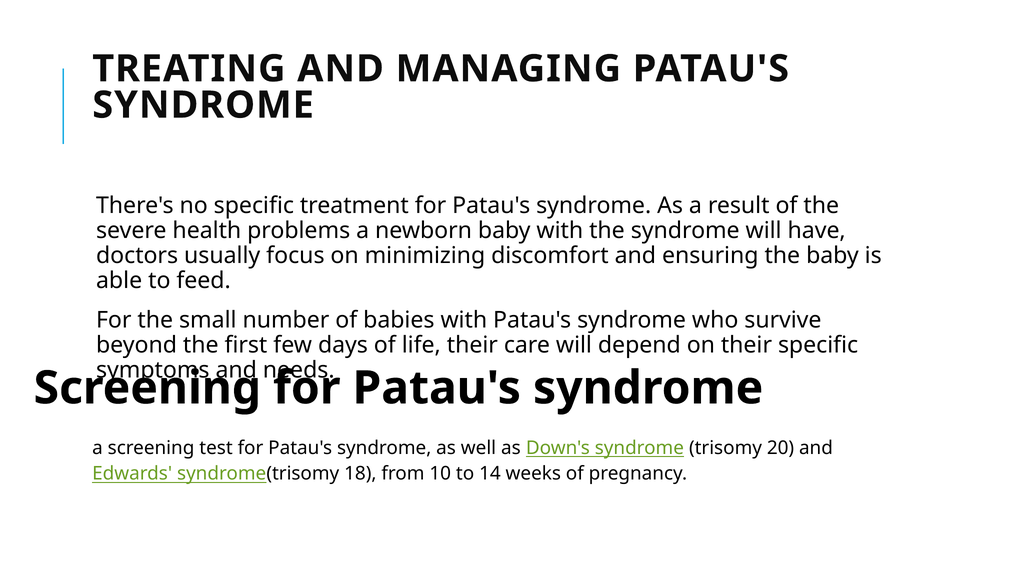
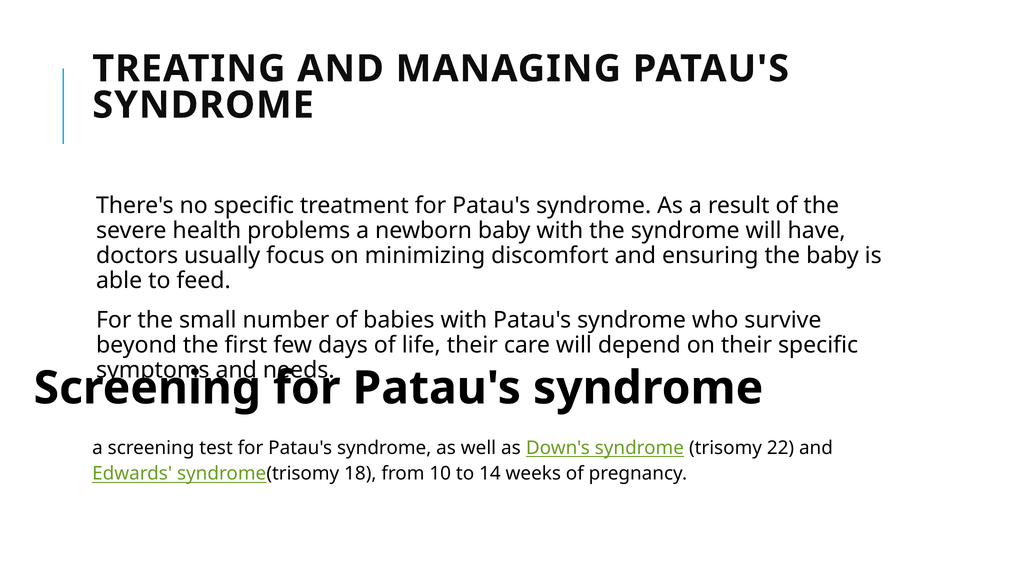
20: 20 -> 22 (781, 448)
